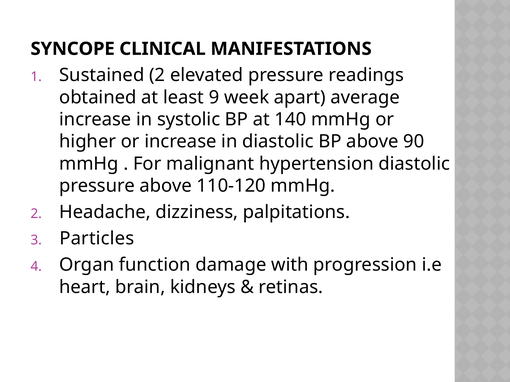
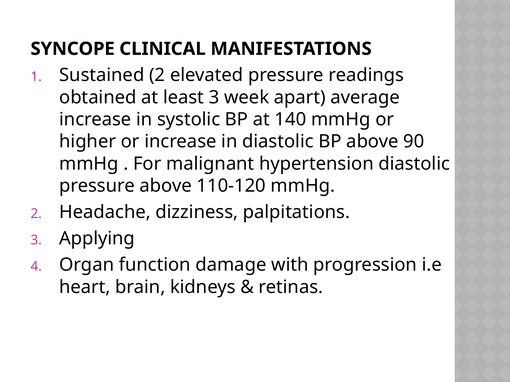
least 9: 9 -> 3 (214, 97)
Particles: Particles -> Applying (97, 239)
